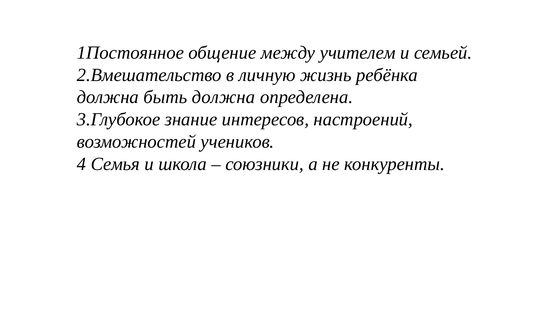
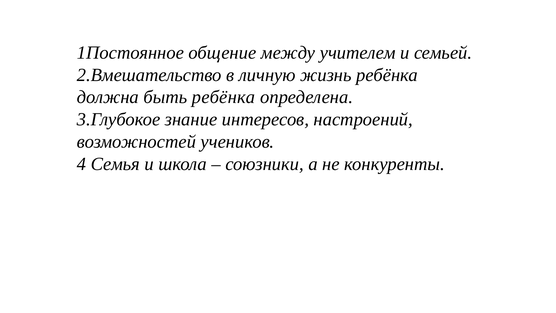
быть должна: должна -> ребёнка (224, 97)
